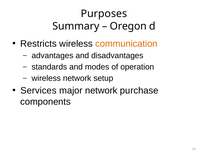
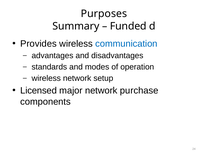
Oregon: Oregon -> Funded (128, 26)
Restricts: Restricts -> Provides (38, 44)
communication colour: orange -> blue (126, 44)
Services: Services -> Licensed (39, 91)
